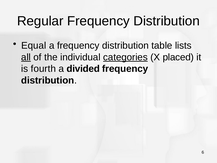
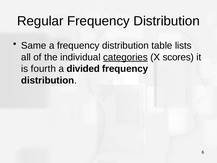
Equal: Equal -> Same (34, 46)
all underline: present -> none (26, 57)
placed: placed -> scores (178, 57)
